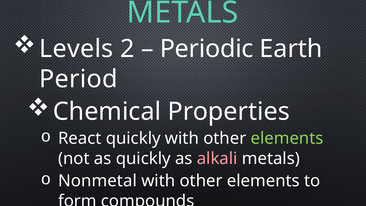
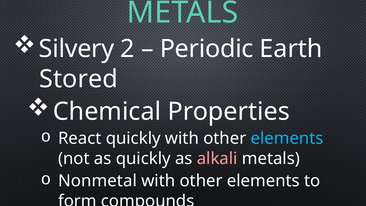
Levels: Levels -> Silvery (76, 49)
Period: Period -> Stored (78, 79)
elements colour: light green -> light blue (287, 138)
